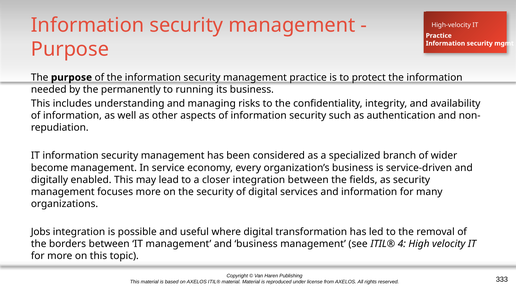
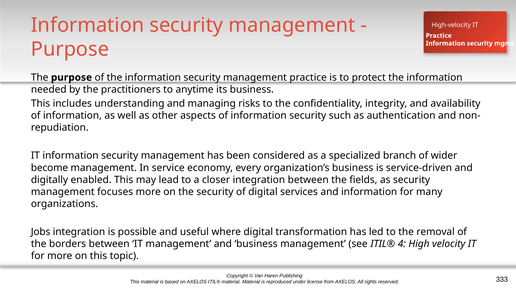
permanently: permanently -> practitioners (131, 90)
running: running -> anytime (195, 90)
